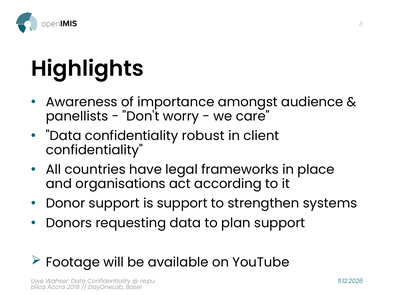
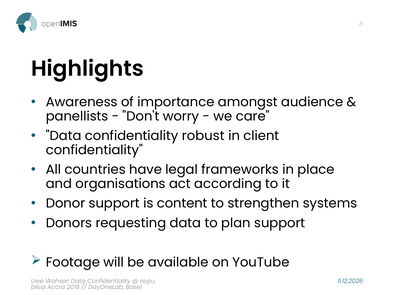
is support: support -> content (182, 204)
